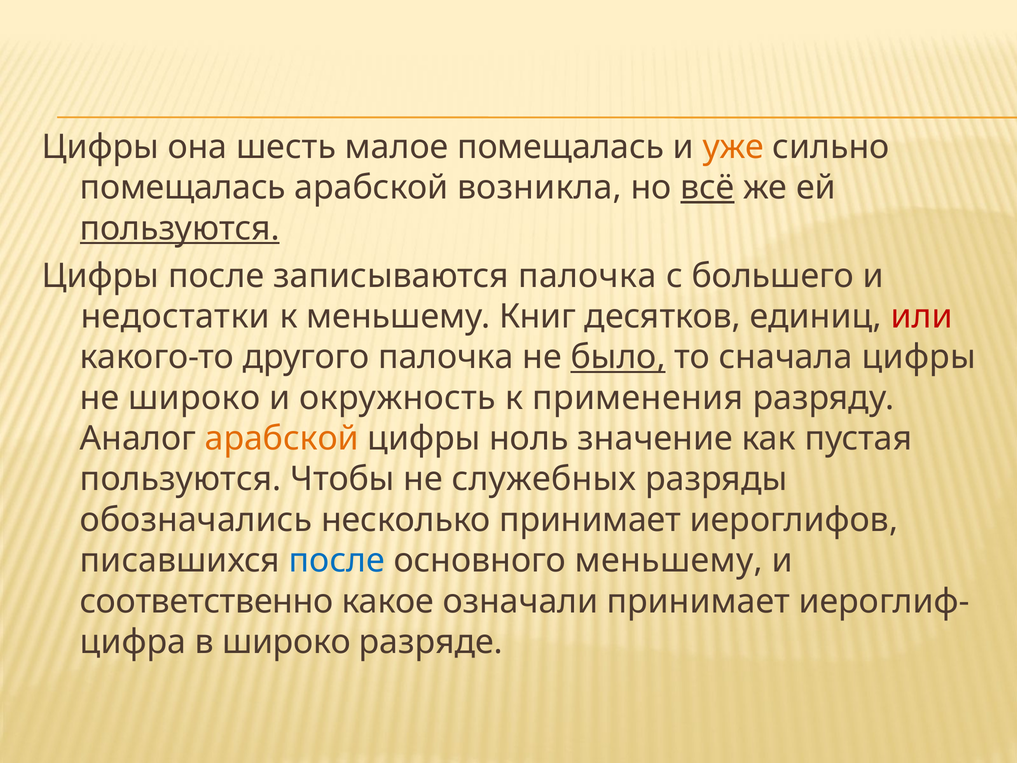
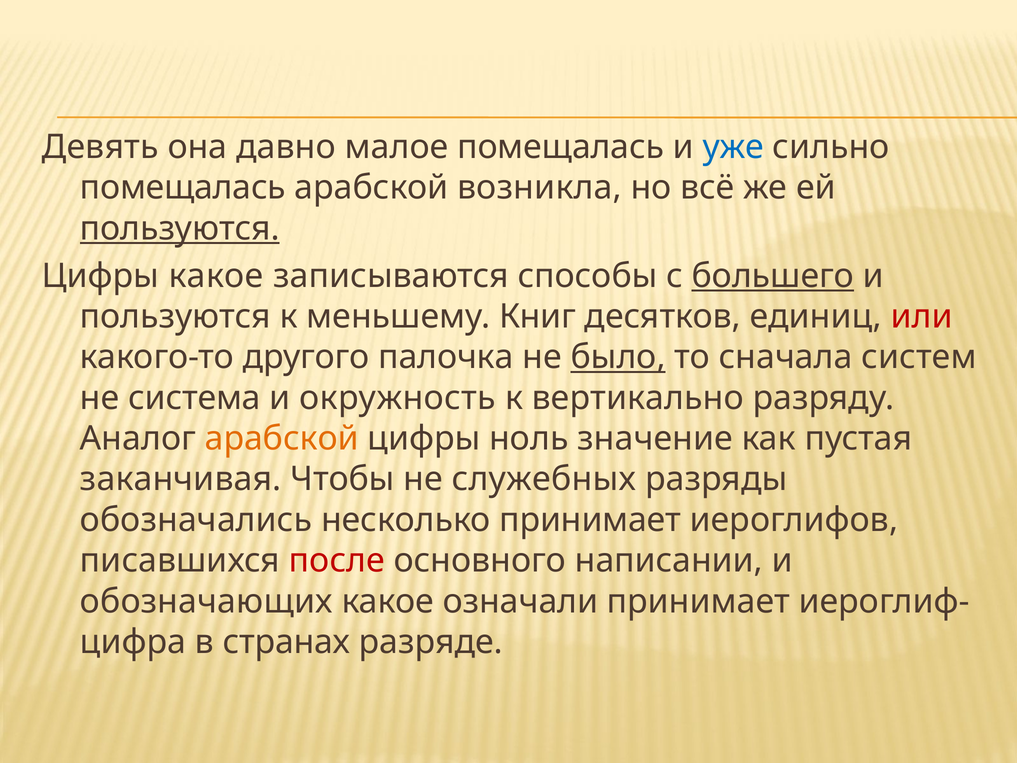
Цифры: Цифры -> Девять (100, 147)
шесть: шесть -> давно (286, 147)
уже colour: orange -> blue (733, 147)
всё underline: present -> none (708, 188)
Цифры после: после -> какое (216, 276)
записываются палочка: палочка -> способы (588, 276)
большего underline: none -> present (773, 276)
недостатки: недостатки -> пользуются (175, 316)
сначала цифры: цифры -> систем (919, 357)
не широко: широко -> система (195, 398)
применения: применения -> вертикально (638, 398)
пользуются: пользуются -> заканчивая (181, 479)
после colour: blue -> red (337, 560)
основного меньшему: меньшему -> написании (669, 560)
соответственно: соответственно -> обозначающих (206, 601)
в широко: широко -> странах (287, 642)
